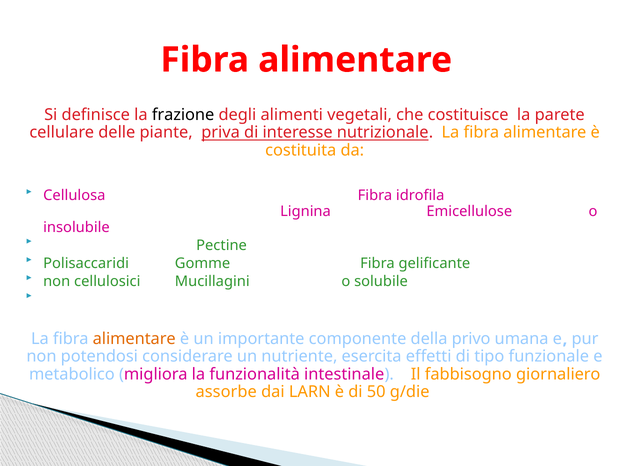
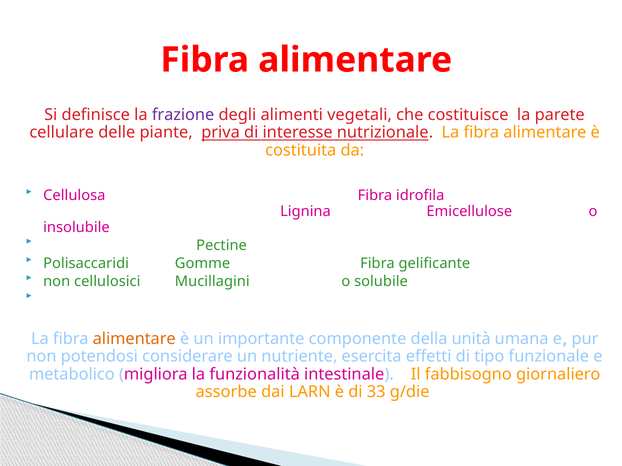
frazione colour: black -> purple (183, 115)
privo: privo -> unità (471, 339)
50: 50 -> 33 (376, 392)
